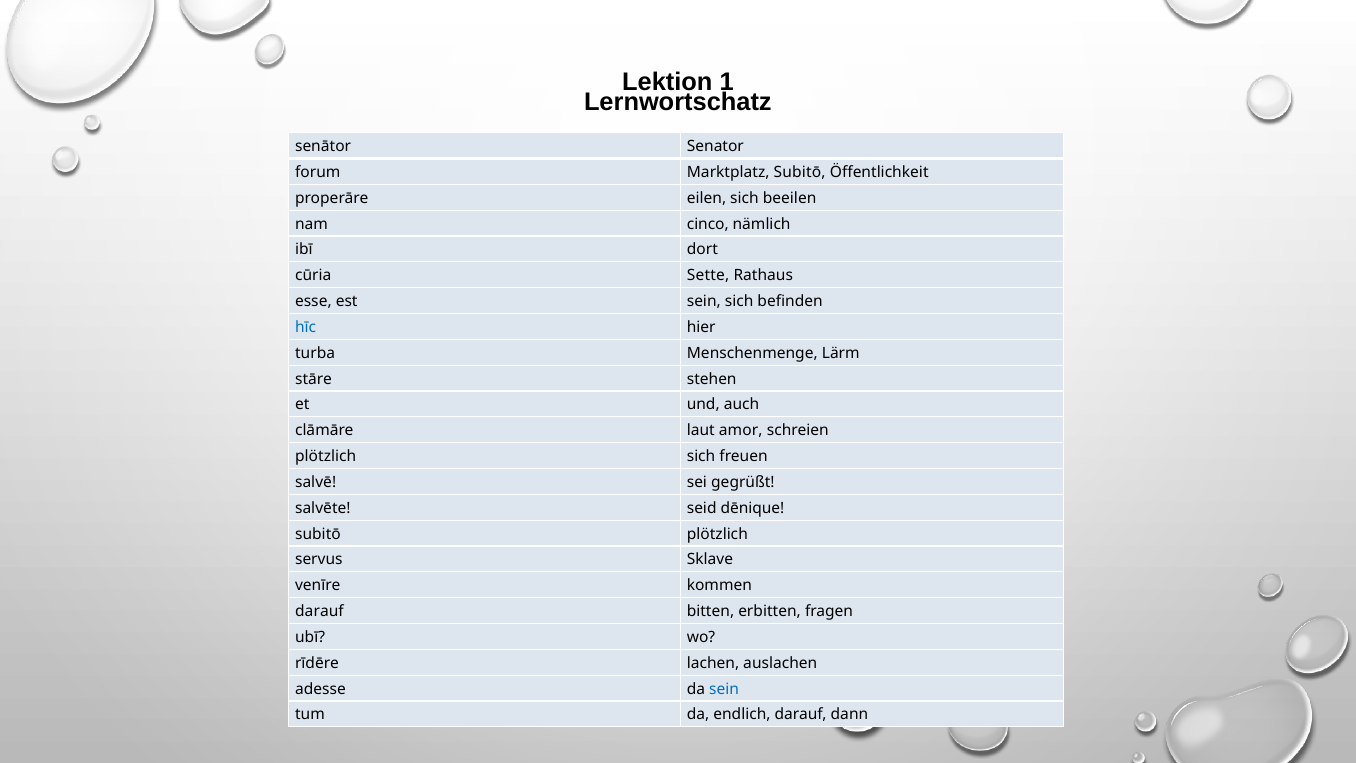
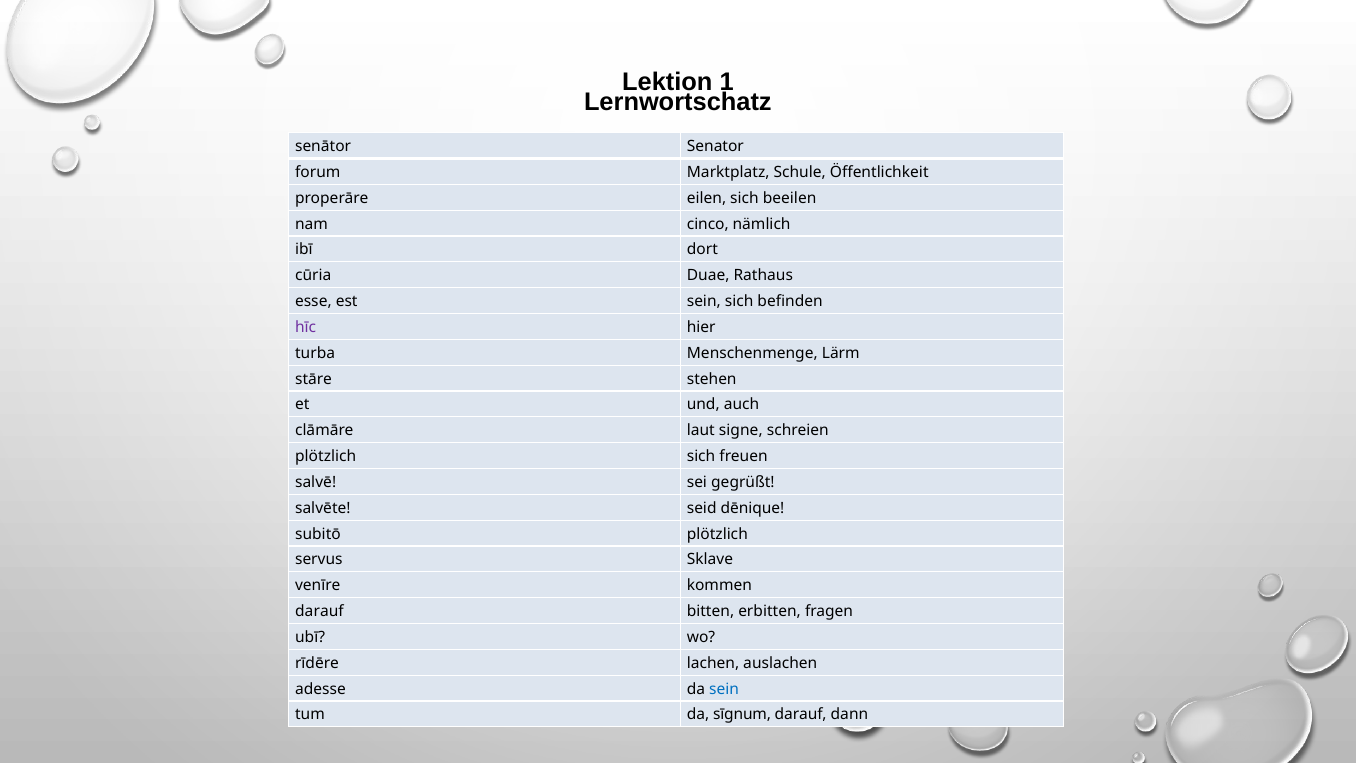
Marktplatz Subitō: Subitō -> Schule (800, 172)
Sette: Sette -> Duae (708, 276)
hīc colour: blue -> purple (306, 327)
amor: amor -> signe (741, 431)
endlich: endlich -> sīgnum (742, 715)
